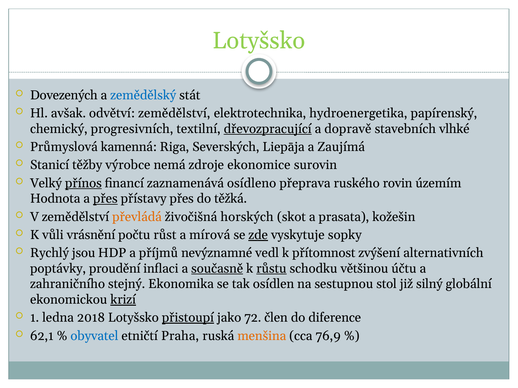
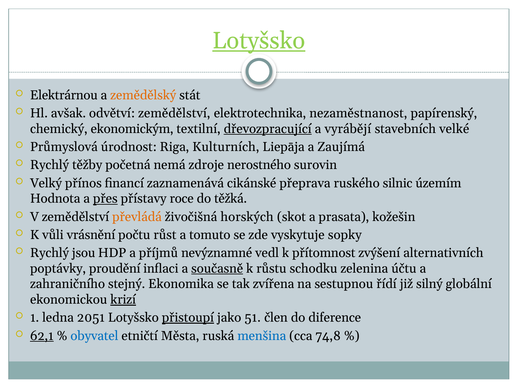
Lotyšsko underline: none -> present (259, 41)
Dovezených: Dovezených -> Elektrárnou (64, 95)
zemědělský colour: blue -> orange (143, 95)
hydroenergetika: hydroenergetika -> nezaměstnanost (358, 113)
progresivních: progresivních -> ekonomickým (132, 129)
dopravě: dopravě -> vyrábějí (348, 129)
vlhké: vlhké -> velké (454, 129)
kamenná: kamenná -> úrodnost (129, 147)
Severských: Severských -> Kulturních (226, 147)
Stanicí: Stanicí -> Rychlý (50, 165)
výrobce: výrobce -> početná (128, 165)
ekonomice: ekonomice -> nerostného (259, 165)
přínos underline: present -> none (83, 183)
osídleno: osídleno -> cikánské (252, 183)
rovin: rovin -> silnic (398, 183)
přístavy přes: přes -> roce (182, 199)
mírová: mírová -> tomuto (210, 235)
zde underline: present -> none (258, 235)
růstu underline: present -> none (271, 269)
většinou: většinou -> zelenina (364, 269)
osídlen: osídlen -> zvířena (274, 284)
stol: stol -> řídí (387, 284)
2018: 2018 -> 2051 (91, 318)
72: 72 -> 51 (253, 318)
62,1 underline: none -> present (42, 336)
Praha: Praha -> Města (180, 336)
menšina colour: orange -> blue (262, 336)
76,9: 76,9 -> 74,8 (328, 336)
